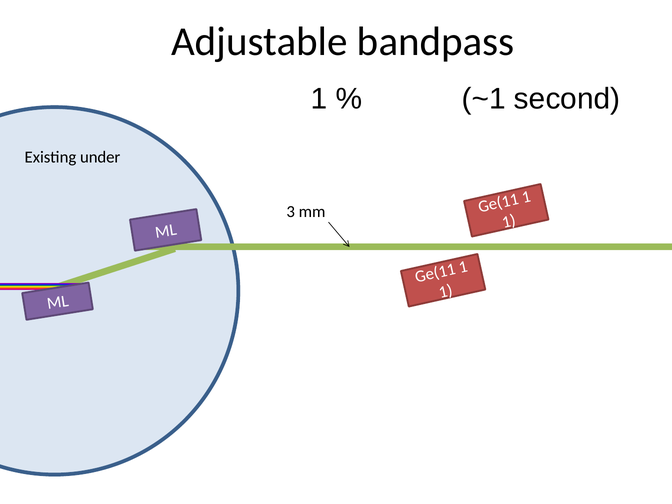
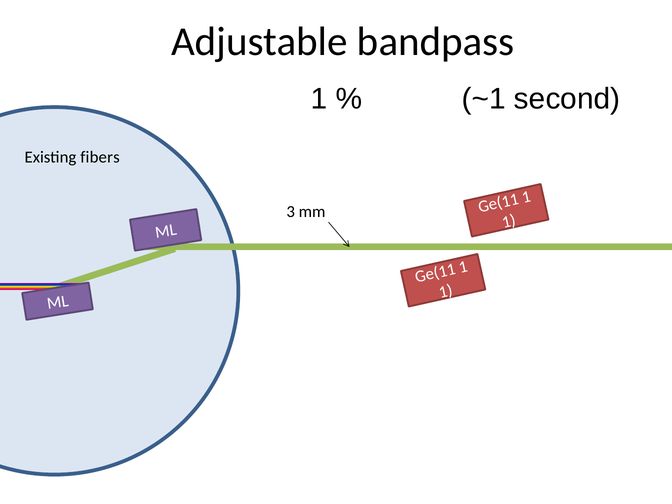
under: under -> fibers (100, 157)
